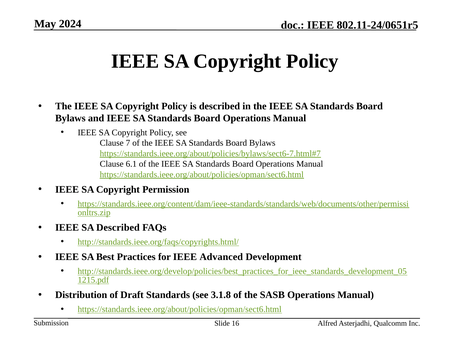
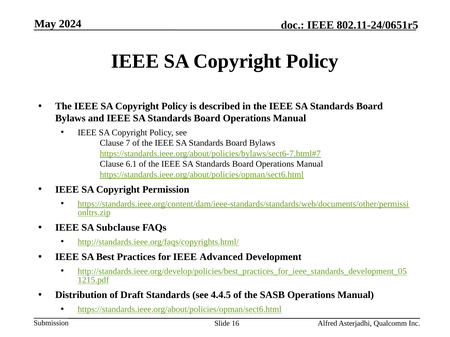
SA Described: Described -> Subclause (118, 228)
3.1.8: 3.1.8 -> 4.4.5 (221, 295)
